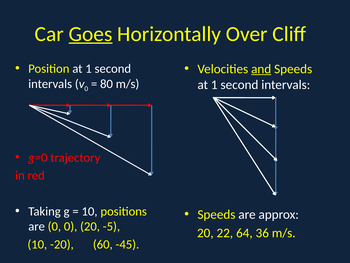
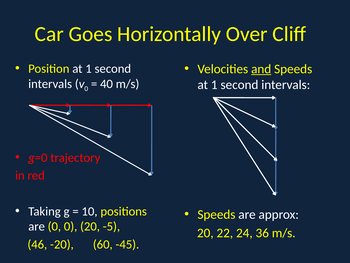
Goes underline: present -> none (91, 34)
80: 80 -> 40 (106, 84)
64: 64 -> 24 (244, 233)
10: 10 -> 46 (37, 244)
